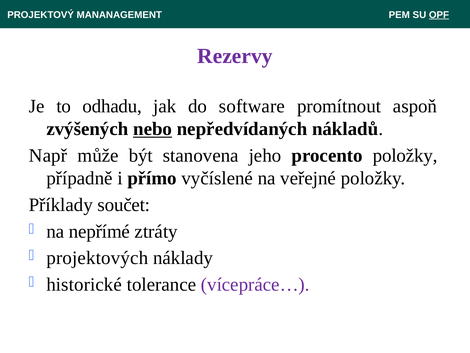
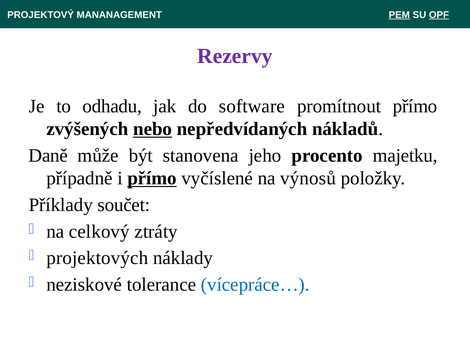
PEM underline: none -> present (399, 15)
promítnout aspoň: aspoň -> přímo (415, 106)
Např: Např -> Daně (48, 155)
procento položky: položky -> majetku (405, 155)
přímo underline: none -> present (152, 178)
veřejné: veřejné -> výnosů (308, 178)
nepřímé: nepřímé -> celkový (99, 231)
historické: historické -> neziskové (84, 284)
vícepráce… colour: purple -> blue (255, 284)
